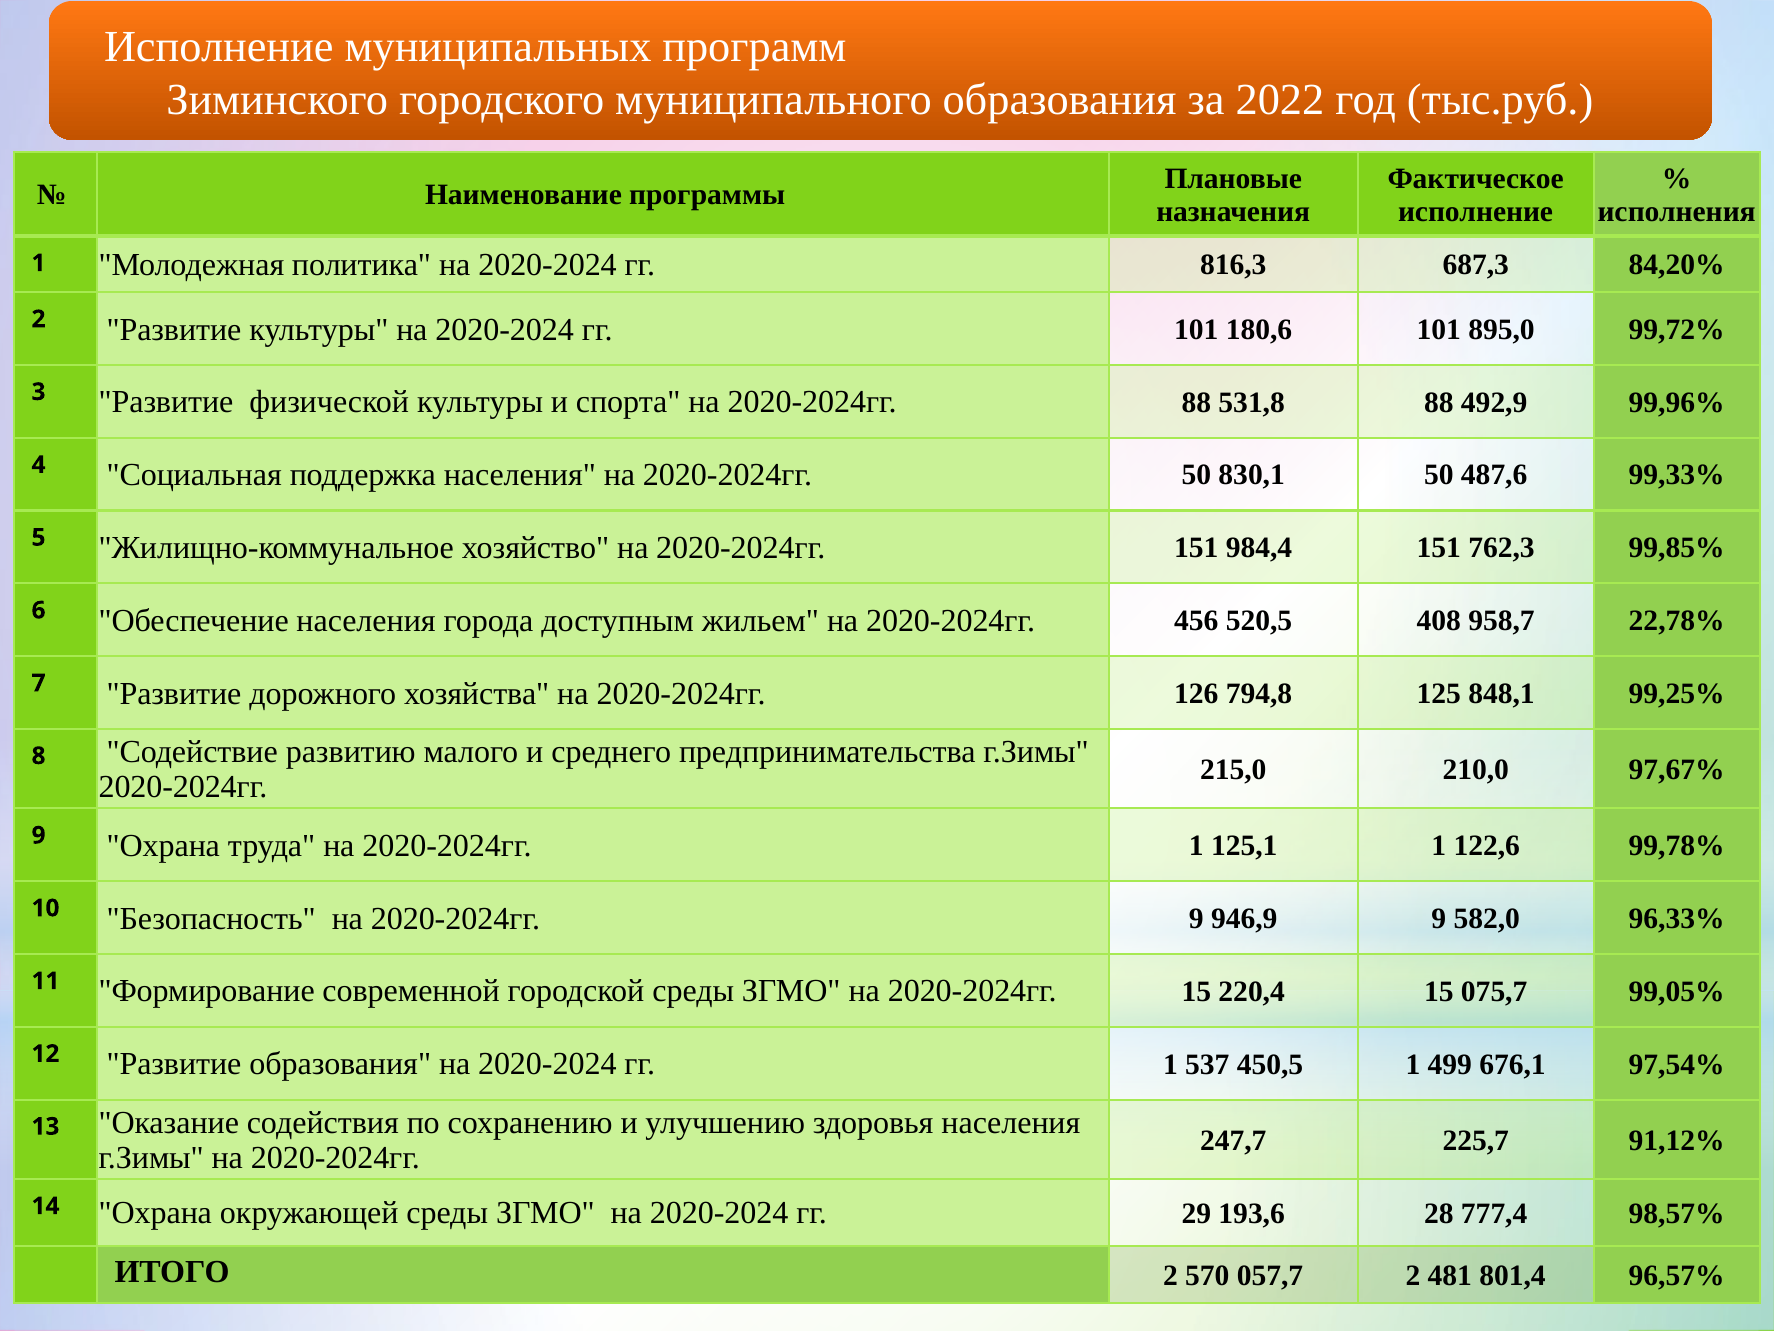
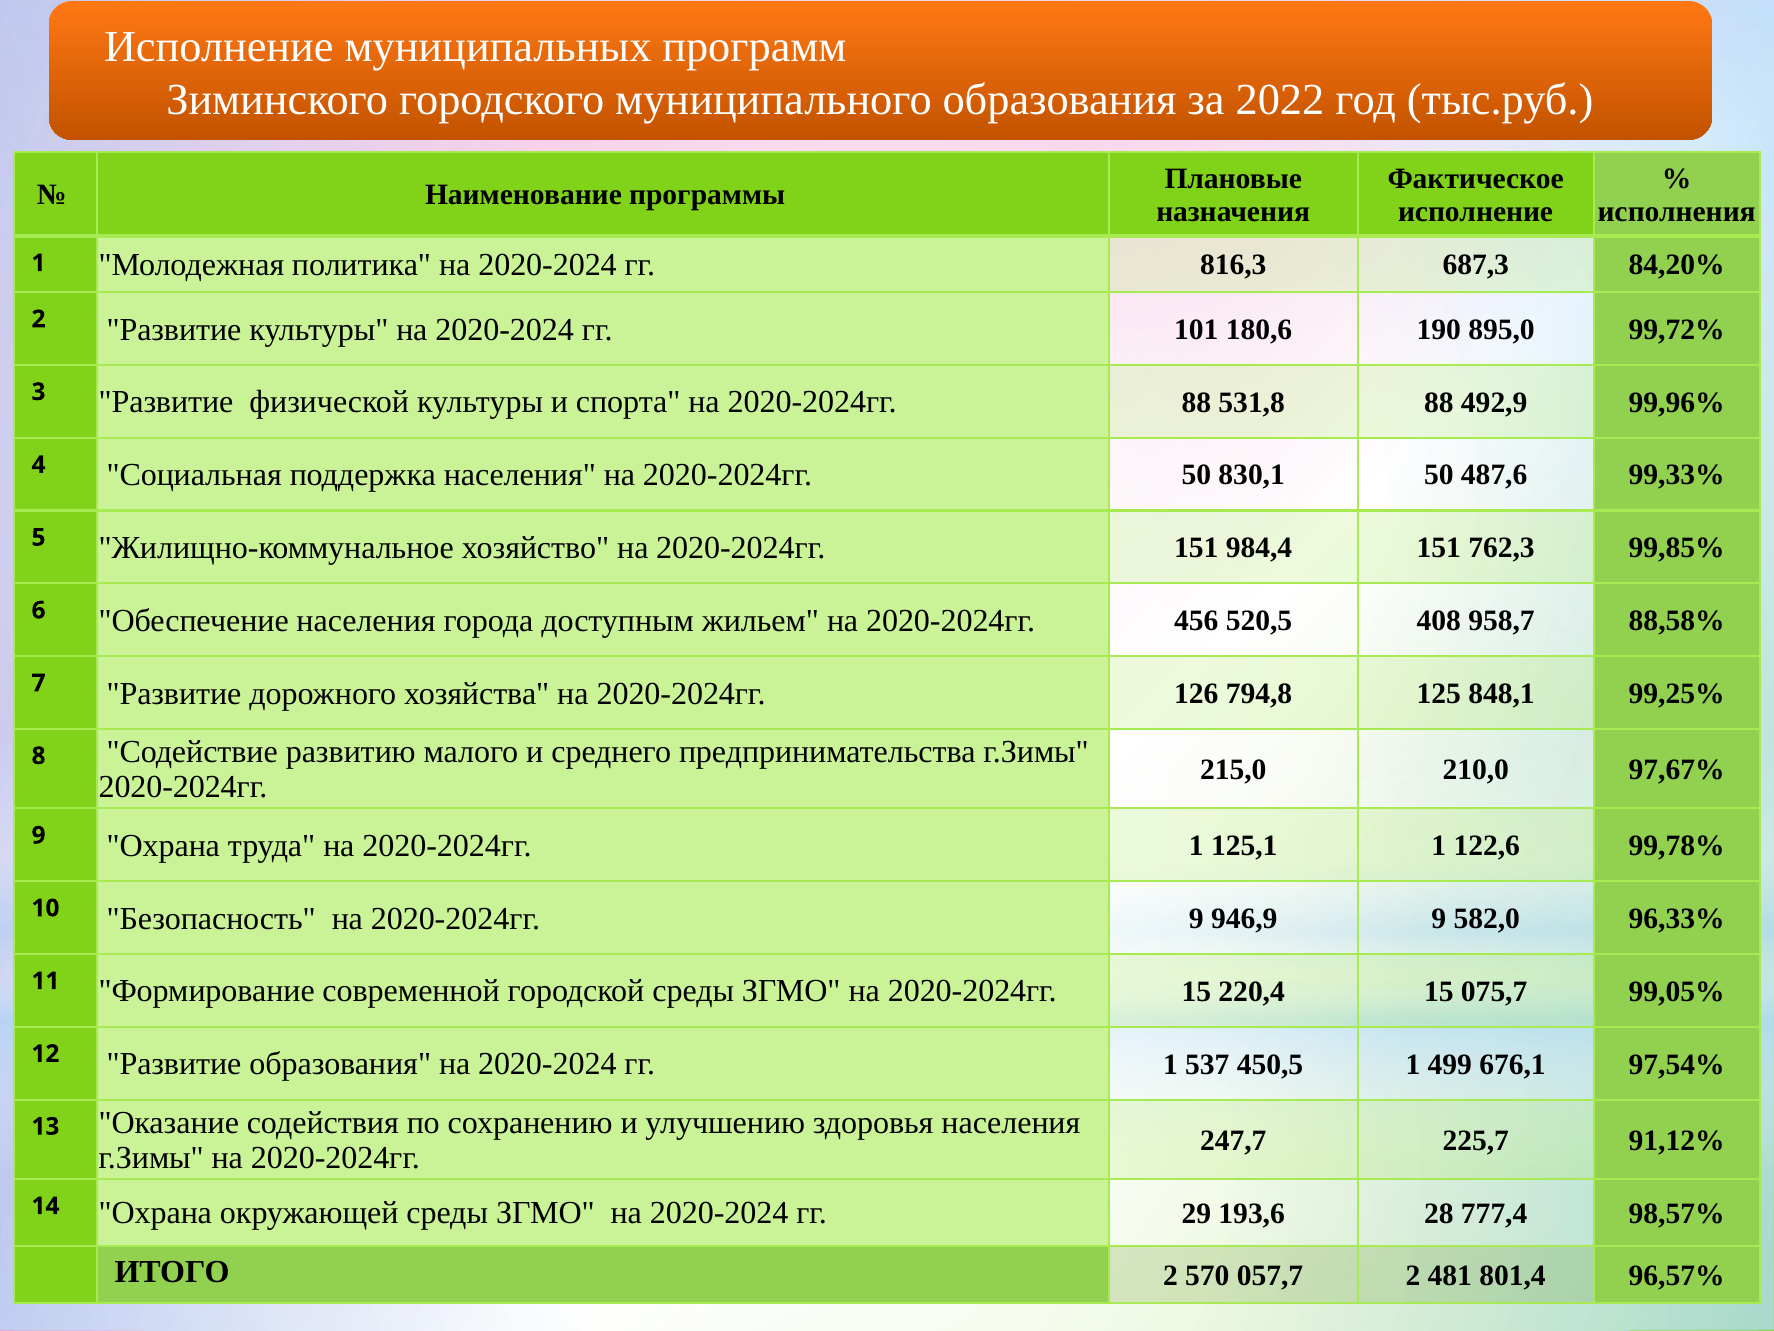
180,6 101: 101 -> 190 (1439, 329)
22,78%: 22,78% -> 88,58% (1677, 621)
